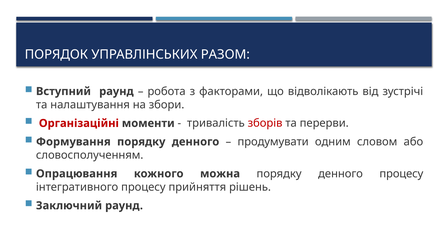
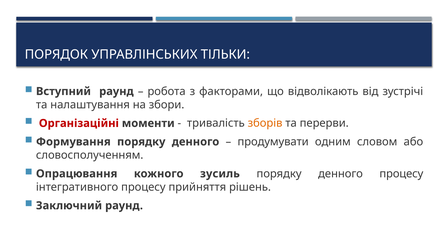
РАЗОМ: РАЗОМ -> ТІЛЬКИ (225, 54)
зборів colour: red -> orange (265, 123)
можна: можна -> зусиль (220, 174)
